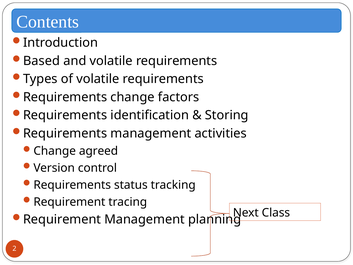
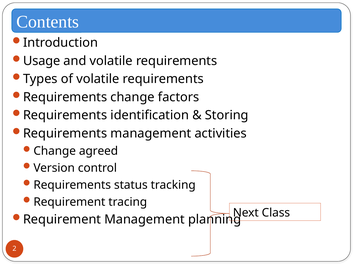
Based: Based -> Usage (42, 61)
